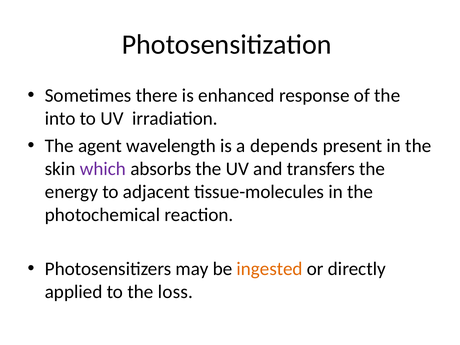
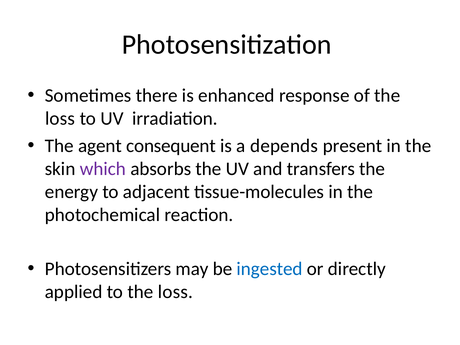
into: into -> loss (60, 119)
wavelength: wavelength -> consequent (171, 146)
ingested colour: orange -> blue (270, 269)
